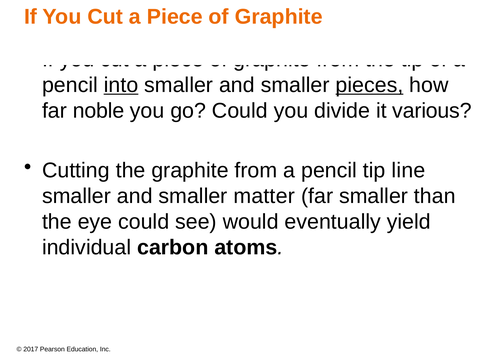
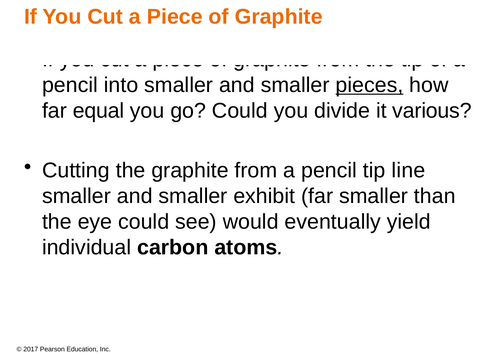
into underline: present -> none (121, 85)
noble: noble -> equal (99, 111)
matter: matter -> exhibit (264, 196)
